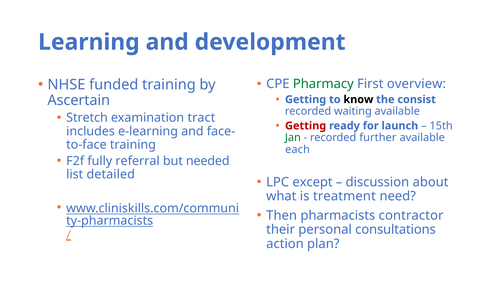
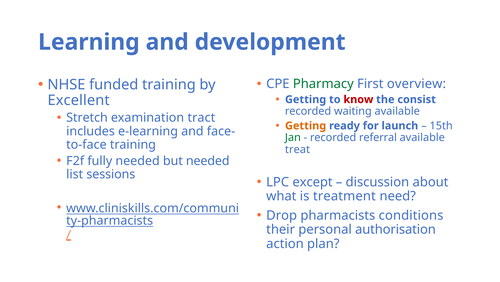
know colour: black -> red (358, 99)
Ascertain: Ascertain -> Excellent (79, 100)
Getting colour: red -> orange (306, 125)
further: further -> referral (378, 137)
each: each -> treat (298, 149)
fully referral: referral -> needed (138, 161)
detailed: detailed -> sessions (111, 174)
Then: Then -> Drop (282, 215)
contractor: contractor -> conditions (411, 215)
consultations: consultations -> authorisation (395, 229)
